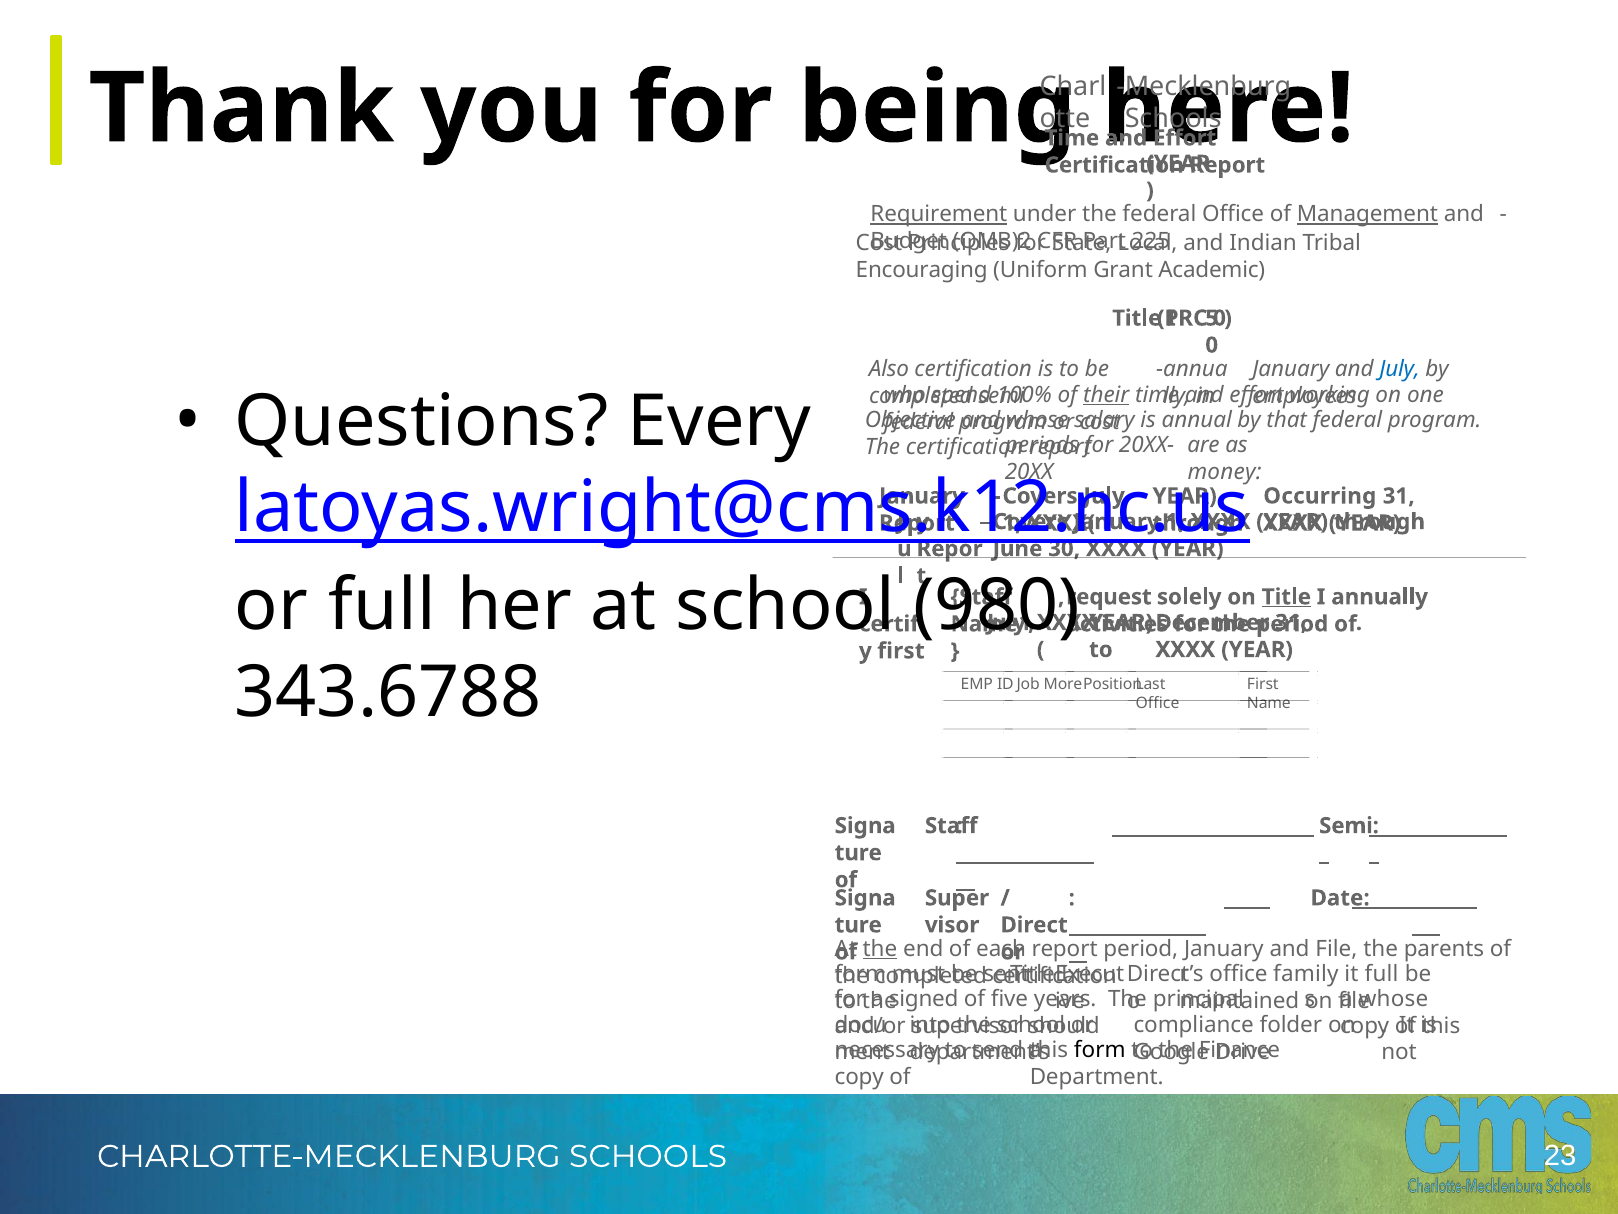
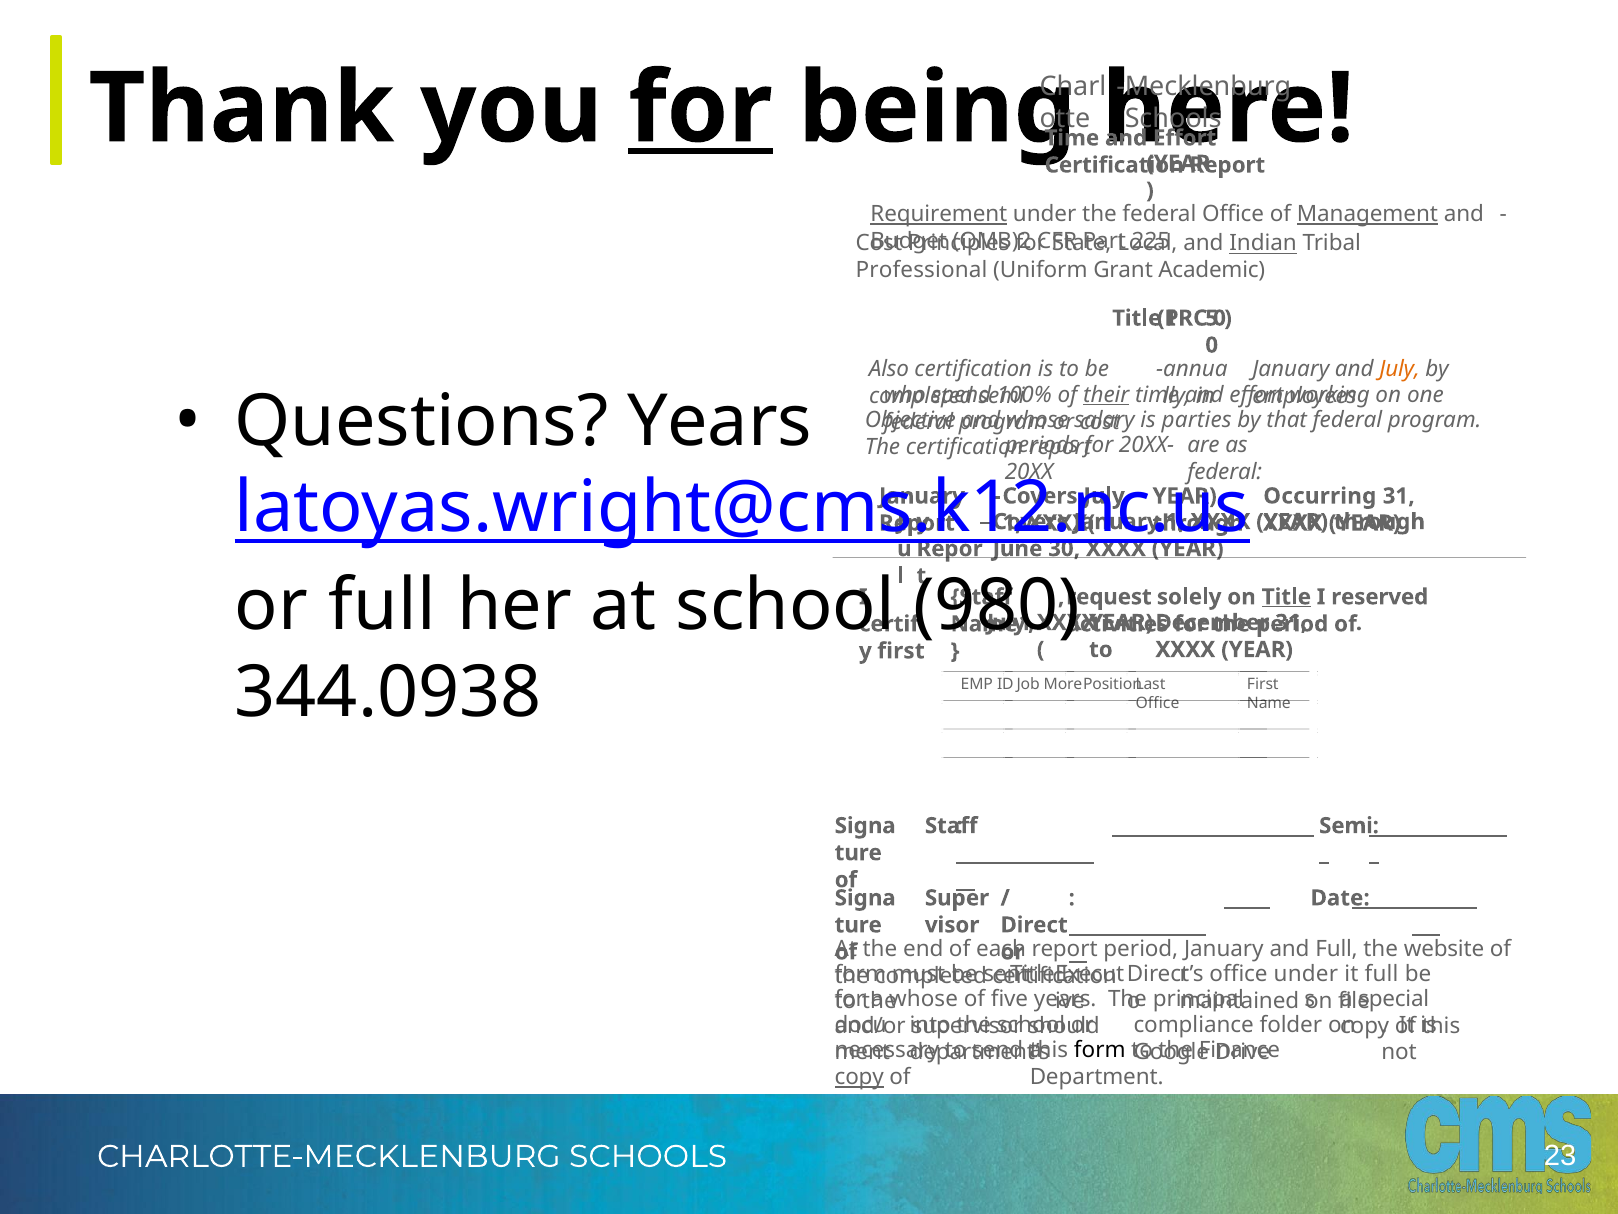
for underline: none -> present (700, 109)
Indian underline: none -> present (1263, 243)
Encouraging: Encouraging -> Professional (922, 270)
July colour: blue -> orange (1400, 369)
Questions Every: Every -> Years (720, 422)
annual: annual -> parties (1197, 420)
money: money -> federal (1225, 472)
annually: annually -> reserved (1380, 597)
343.6788: 343.6788 -> 344.0938 (388, 692)
the underline: present -> none (880, 948)
and File: File -> Full (1337, 948)
parents: parents -> website (1444, 948)
office family: family -> under (1306, 974)
signed: signed -> whose (924, 999)
whose: whose -> special (1394, 999)
copy underline: none -> present (859, 1077)
